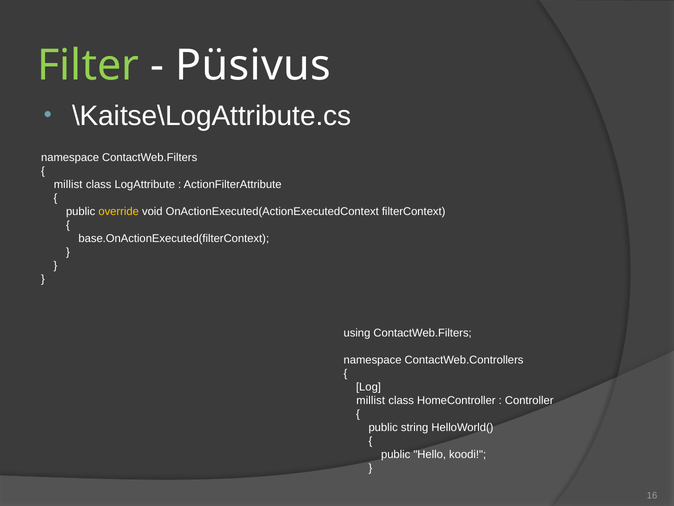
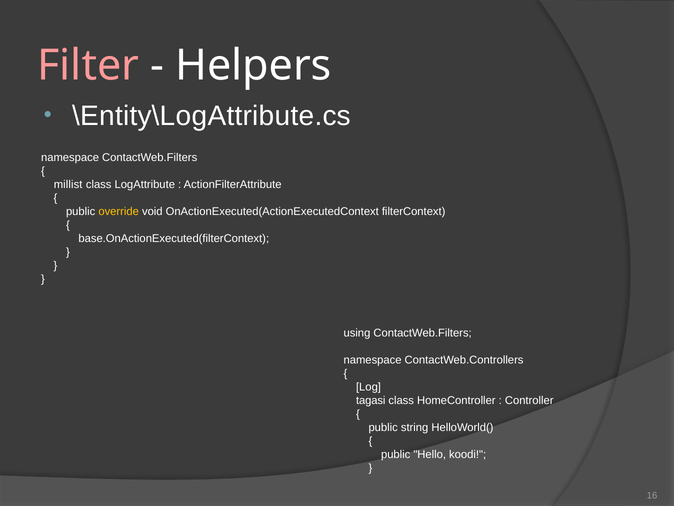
Filter colour: light green -> pink (88, 65)
Püsivus: Püsivus -> Helpers (253, 65)
\Kaitse\LogAttribute.cs: \Kaitse\LogAttribute.cs -> \Entity\LogAttribute.cs (212, 116)
millist: millist -> tagasi (371, 400)
